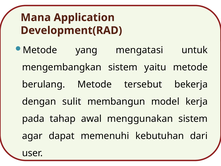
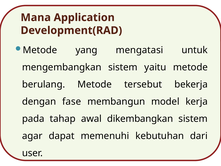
sulit: sulit -> fase (72, 101)
menggunakan: menggunakan -> dikembangkan (140, 119)
